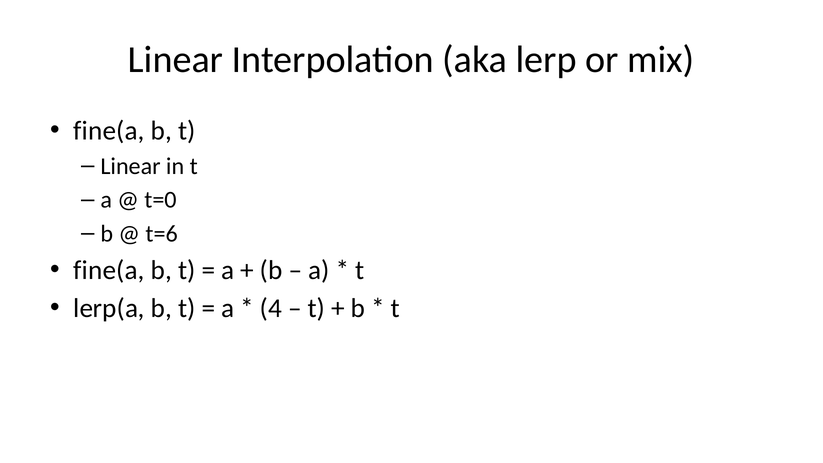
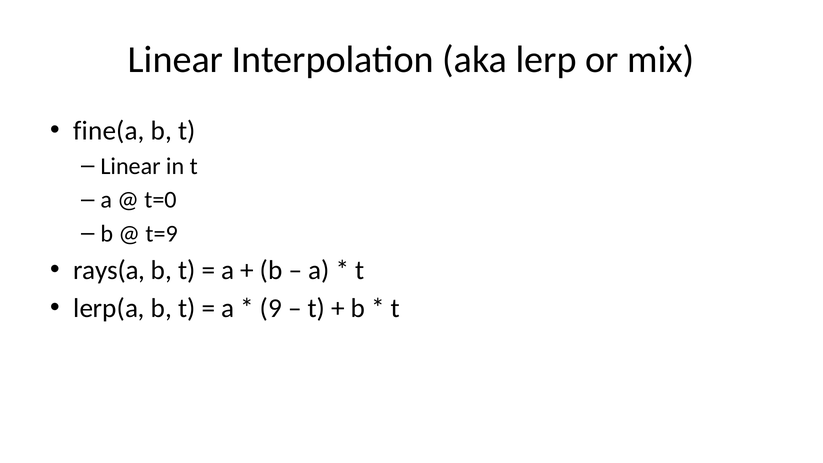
t=6: t=6 -> t=9 (162, 234)
fine(a: fine(a -> rays(a (109, 270)
4: 4 -> 9 (271, 308)
